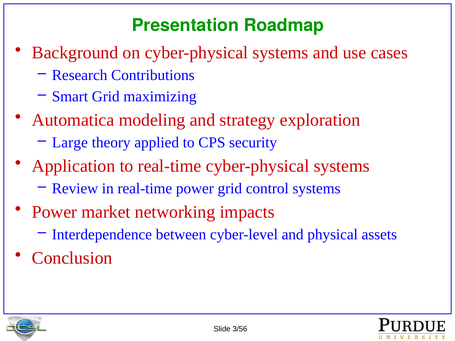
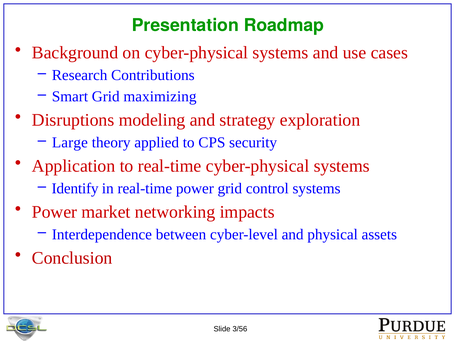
Automatica: Automatica -> Disruptions (73, 120)
Review: Review -> Identify (75, 189)
